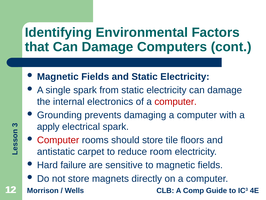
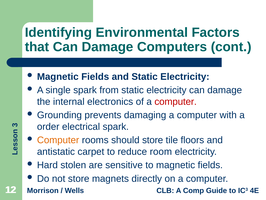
apply: apply -> order (48, 126)
Computer colour: red -> orange (58, 140)
failure: failure -> stolen (73, 165)
